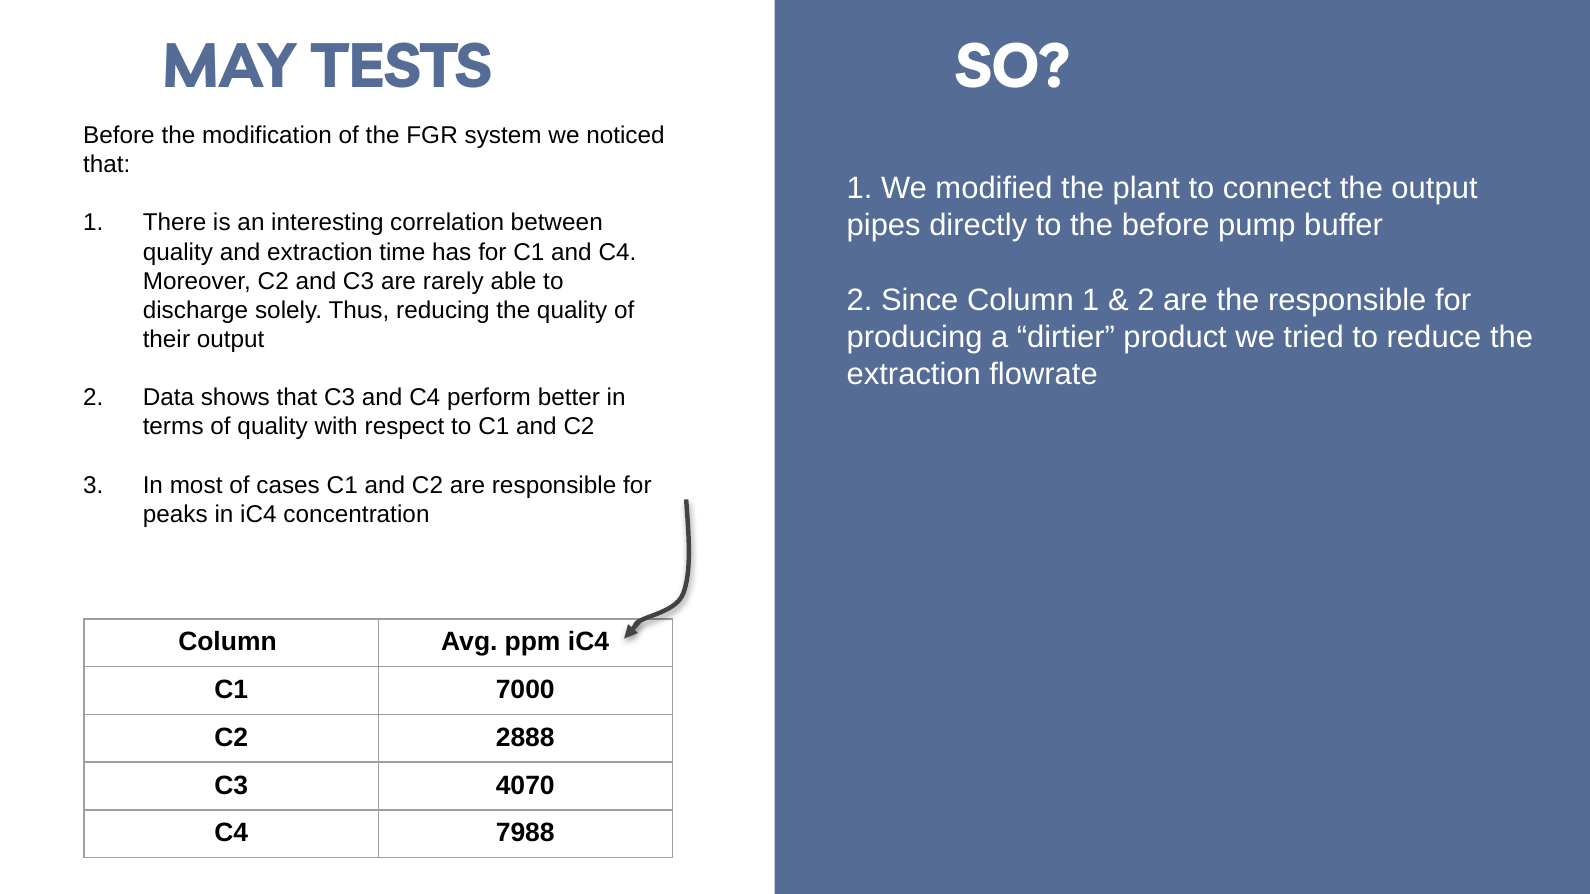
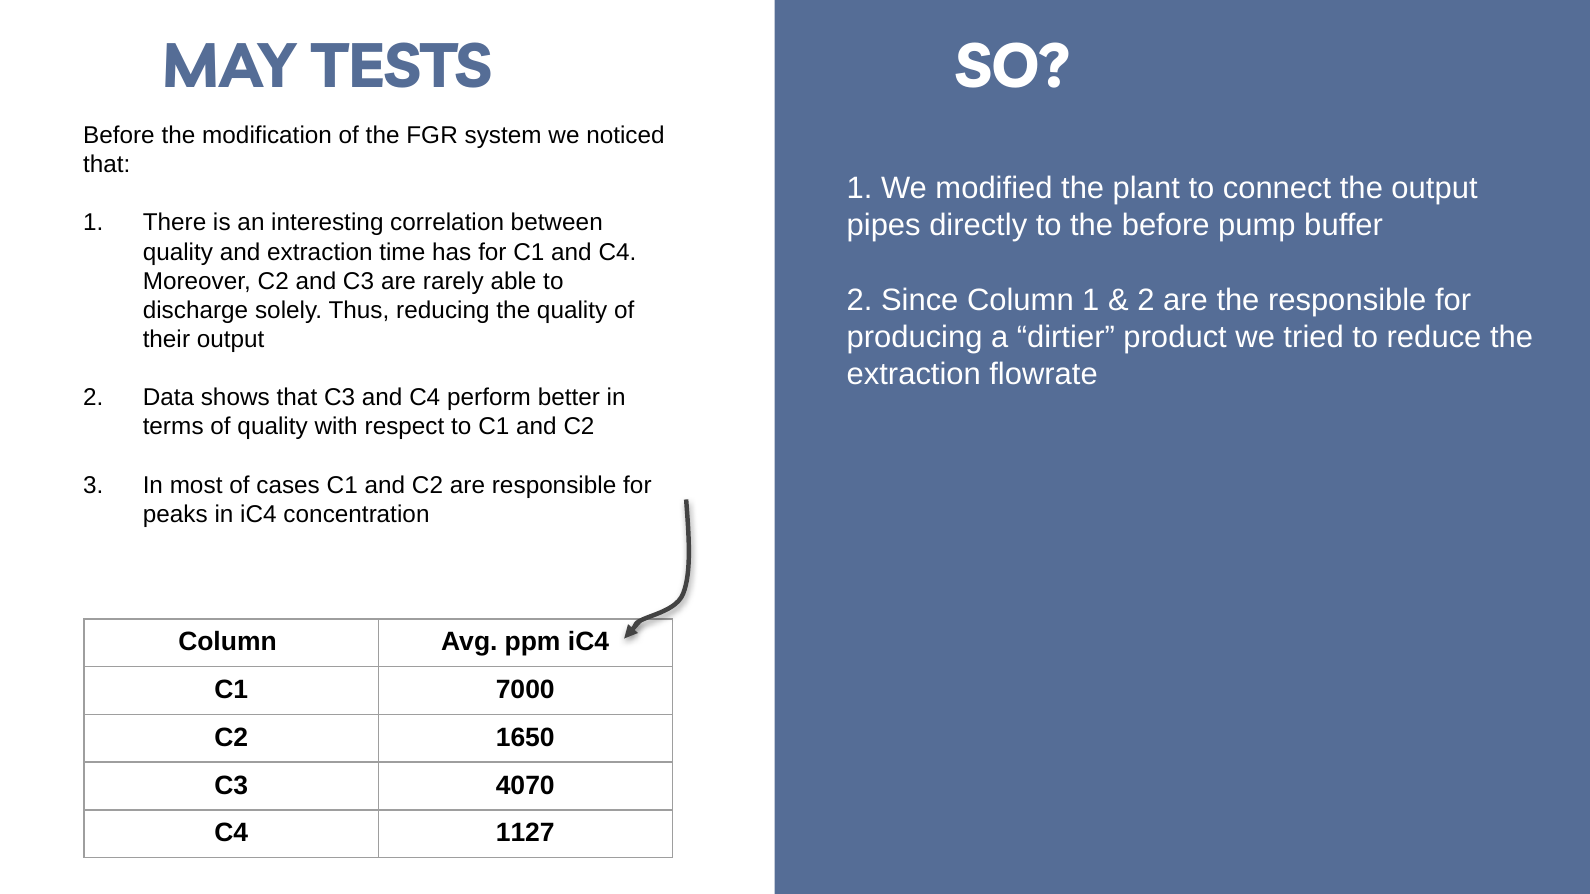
2888: 2888 -> 1650 (525, 738)
7988: 7988 -> 1127 (525, 834)
